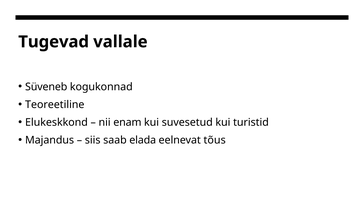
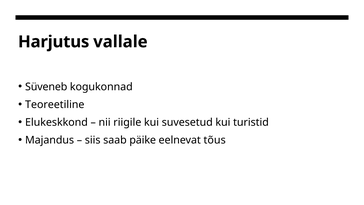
Tugevad: Tugevad -> Harjutus (54, 42)
enam: enam -> riigile (127, 122)
elada: elada -> päike (143, 140)
